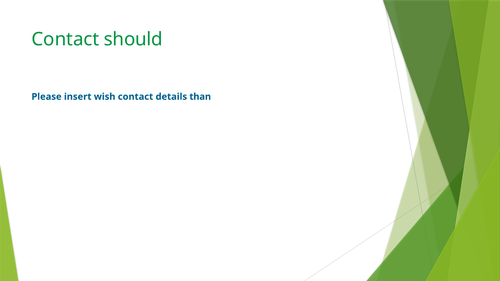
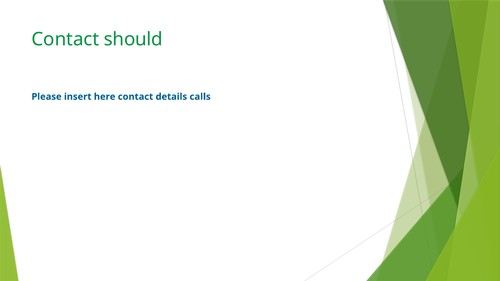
wish: wish -> here (105, 97)
than: than -> calls (200, 97)
